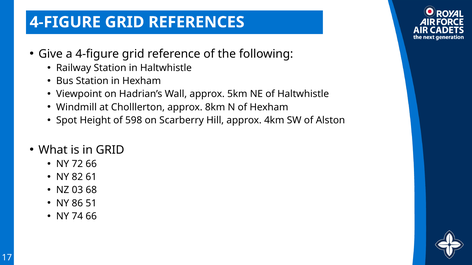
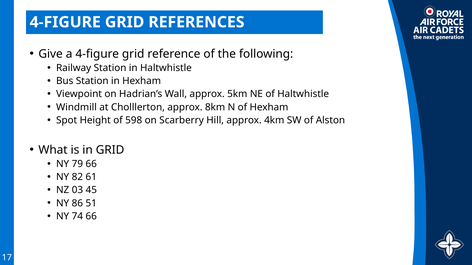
72: 72 -> 79 (77, 164)
68: 68 -> 45 (91, 190)
